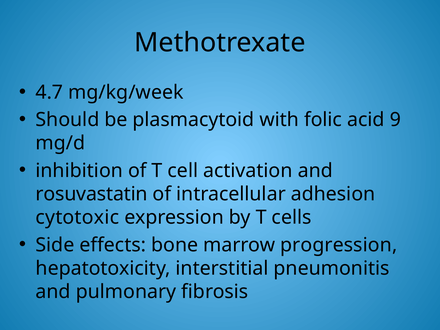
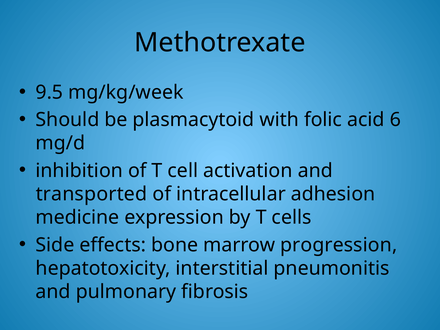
4.7: 4.7 -> 9.5 (49, 92)
9: 9 -> 6 (395, 120)
rosuvastatin: rosuvastatin -> transported (91, 194)
cytotoxic: cytotoxic -> medicine (77, 217)
